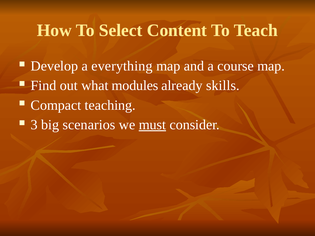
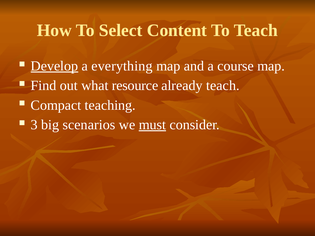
Develop underline: none -> present (54, 66)
modules: modules -> resource (135, 86)
already skills: skills -> teach (223, 86)
